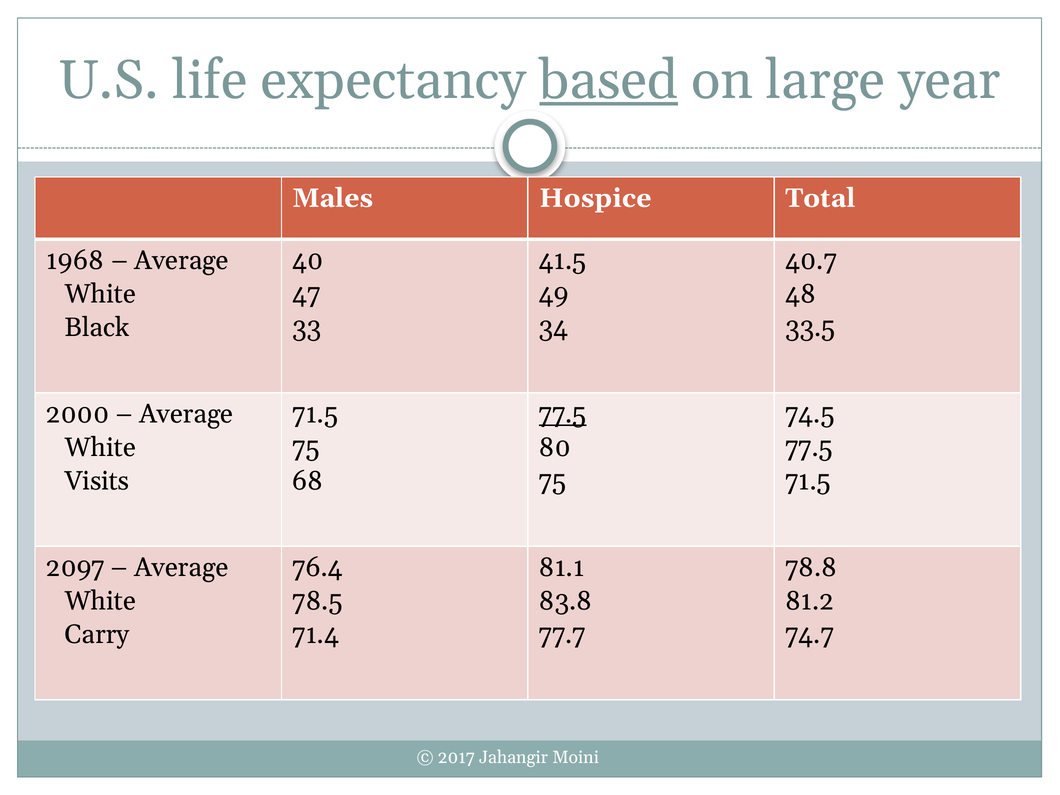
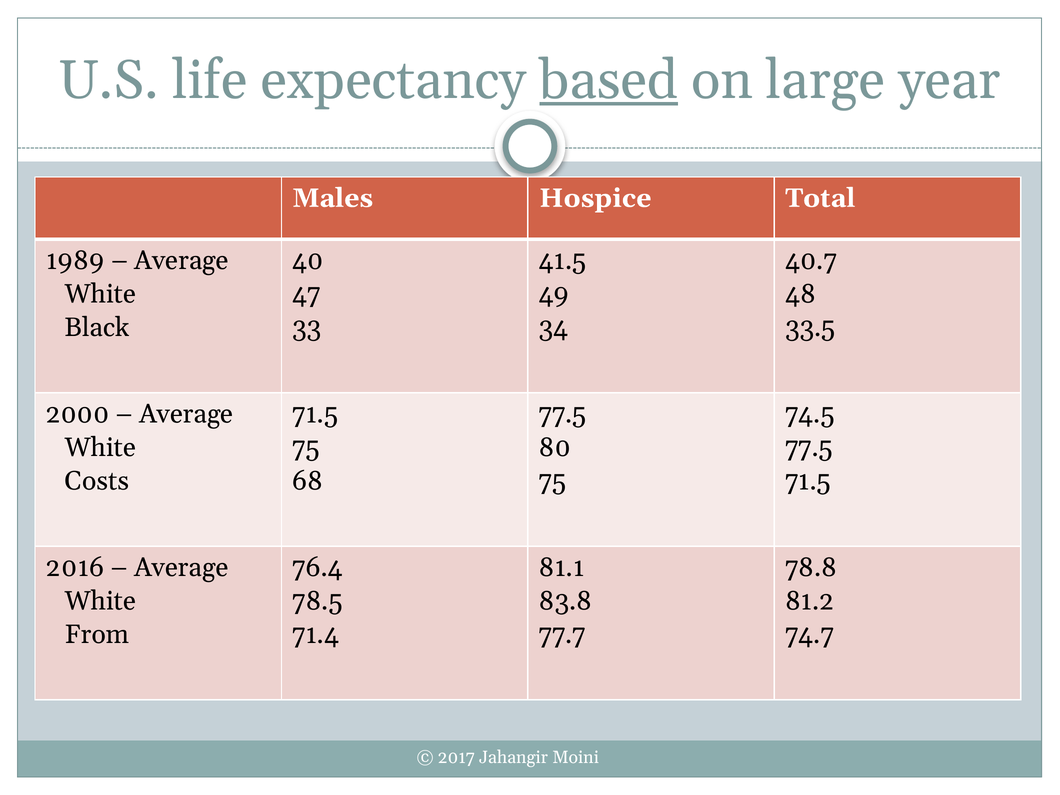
1968: 1968 -> 1989 (75, 260)
77.5 underline: present -> none (563, 414)
Visits: Visits -> Costs (97, 481)
2097: 2097 -> 2016 (75, 567)
Carry: Carry -> From (97, 634)
